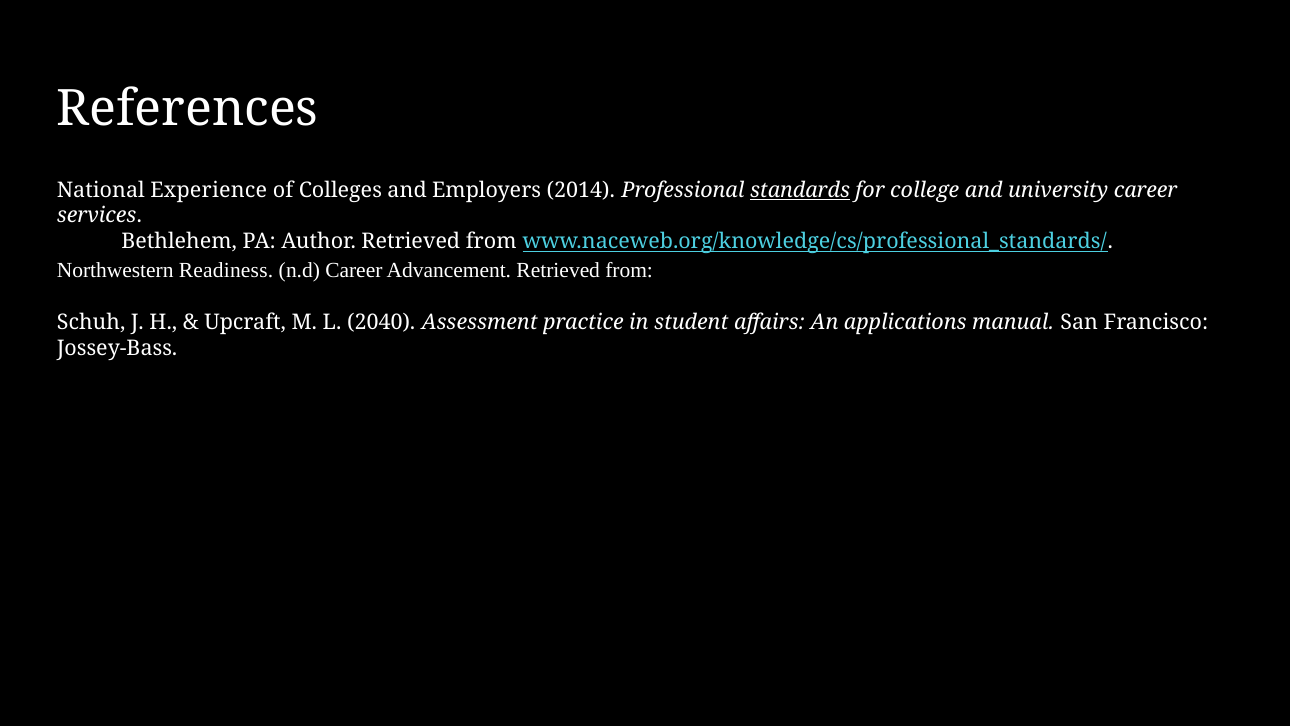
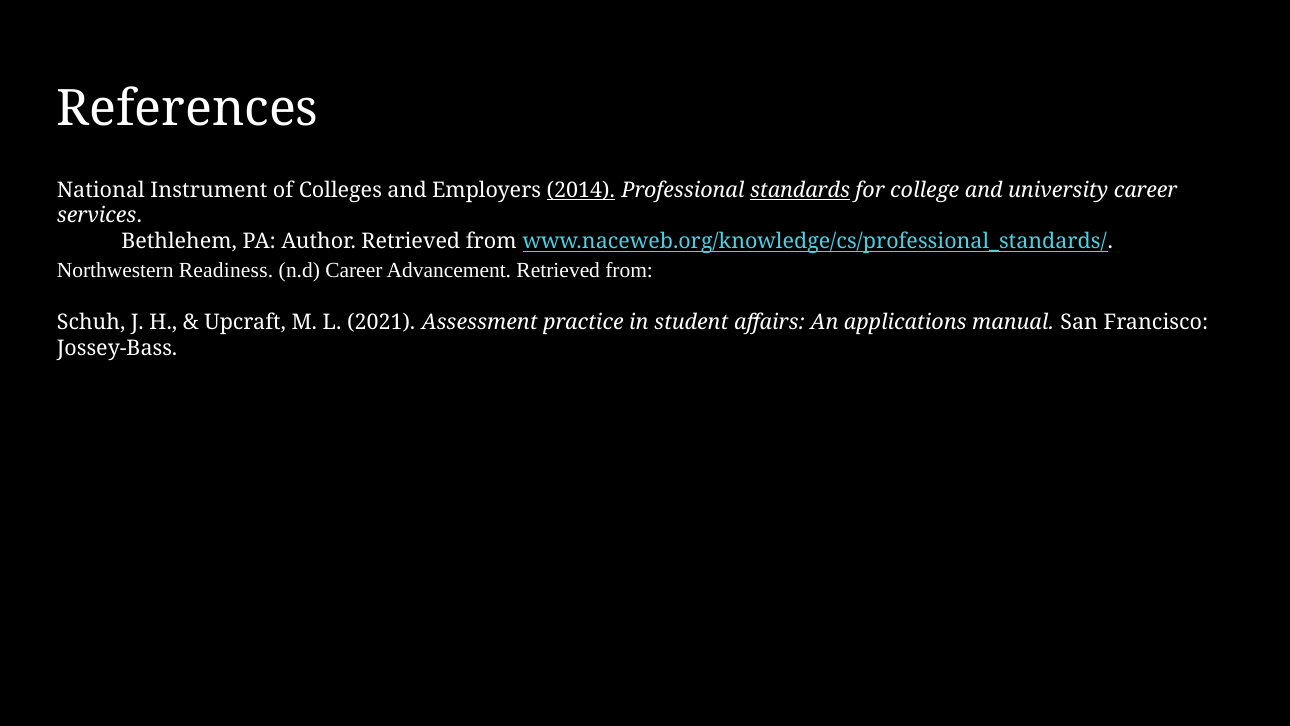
Experience: Experience -> Instrument (209, 190)
2014 underline: none -> present (581, 190)
2040: 2040 -> 2021 (381, 322)
